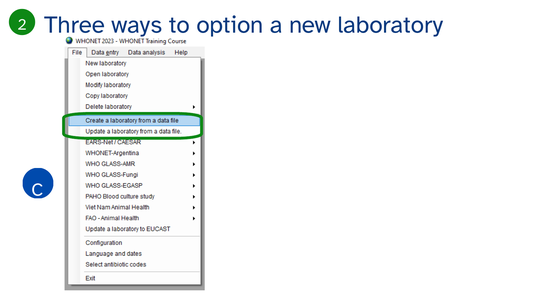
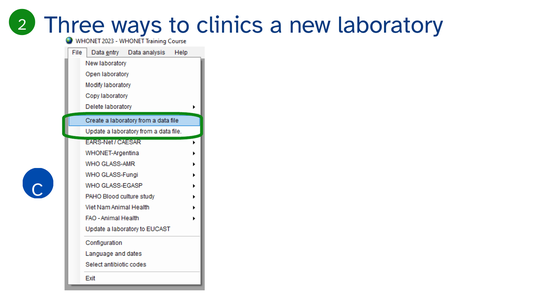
option: option -> clinics (230, 25)
